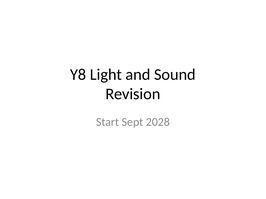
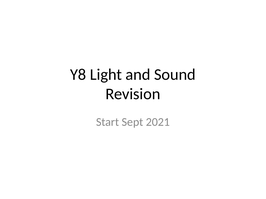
2028: 2028 -> 2021 (158, 122)
